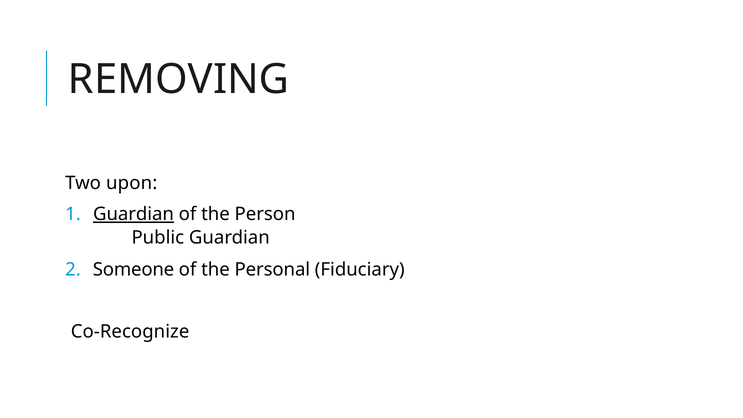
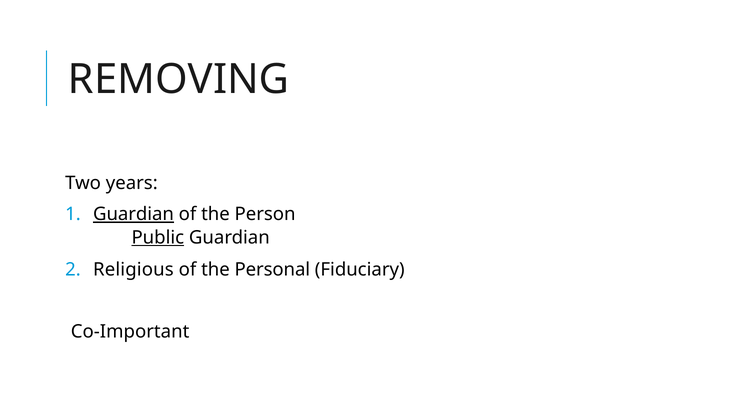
upon: upon -> years (132, 183)
Public underline: none -> present (158, 237)
Someone: Someone -> Religious (133, 270)
Co-Recognize: Co-Recognize -> Co-Important (130, 332)
